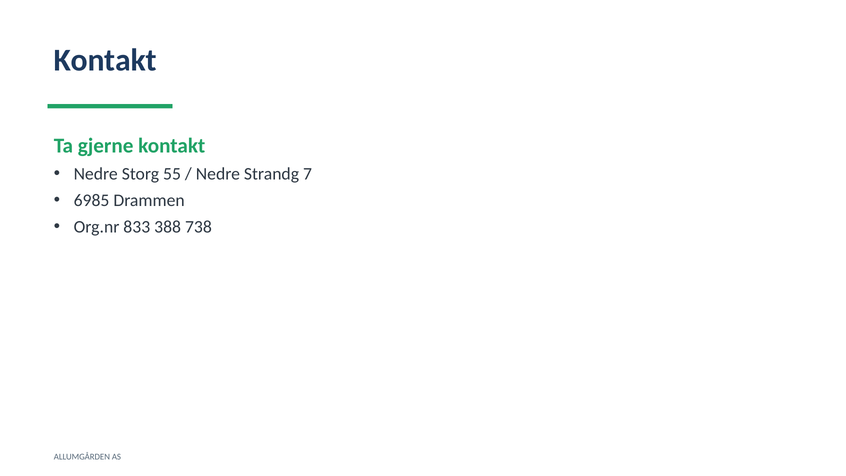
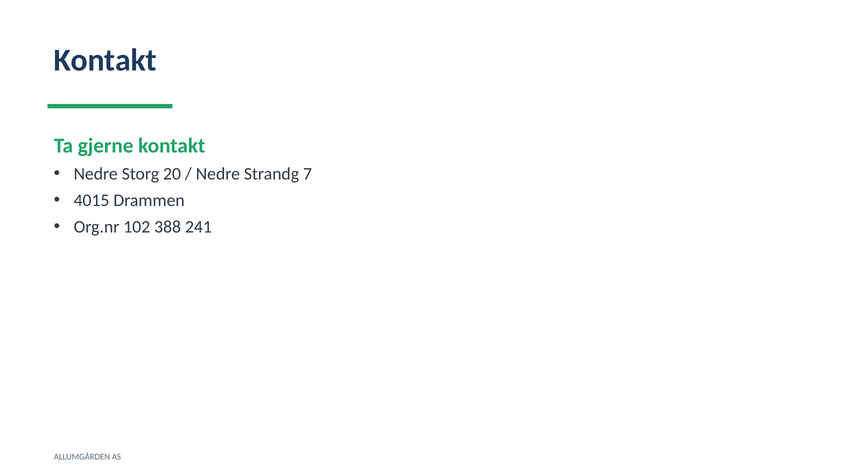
55: 55 -> 20 (172, 174)
6985: 6985 -> 4015 (92, 200)
833: 833 -> 102 (137, 227)
738: 738 -> 241 (198, 227)
